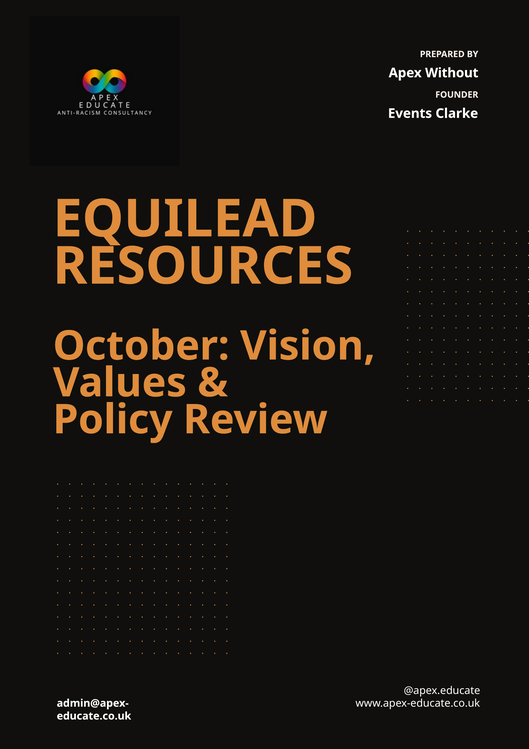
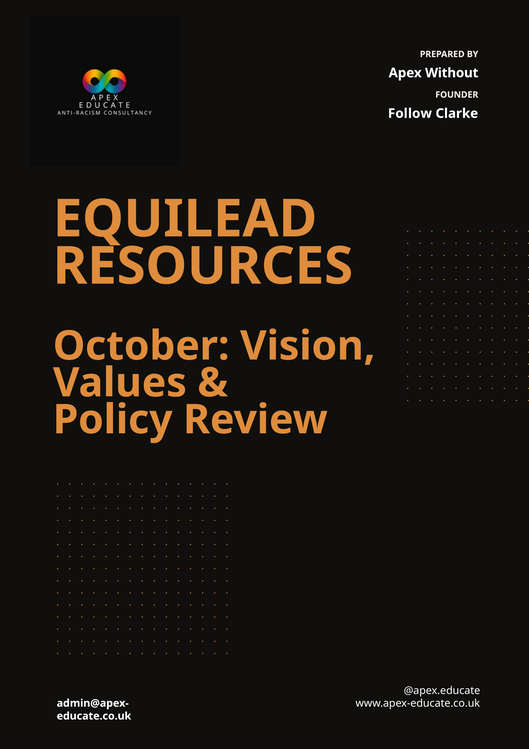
Events: Events -> Follow (410, 113)
